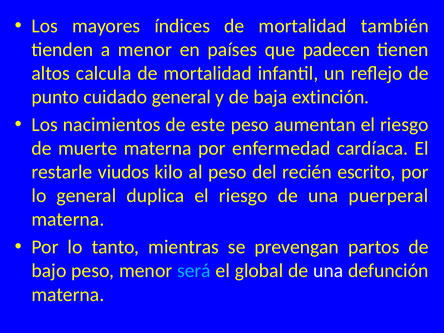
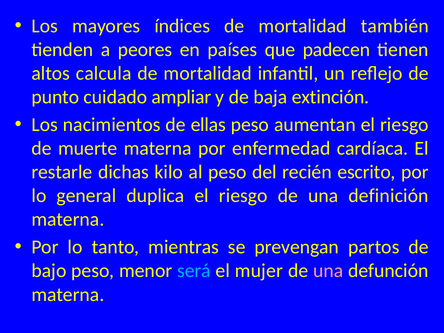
a menor: menor -> peores (145, 50)
cuidado general: general -> ampliar (181, 97)
este: este -> ellas (208, 125)
viudos: viudos -> dichas (124, 172)
puerperal: puerperal -> definición (389, 196)
global: global -> mujer (259, 271)
una colour: white -> pink (328, 271)
